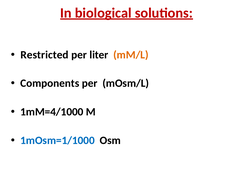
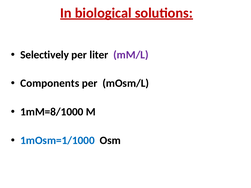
Restricted: Restricted -> Selectively (45, 55)
mM/L colour: orange -> purple (131, 55)
1mM=4/1000: 1mM=4/1000 -> 1mM=8/1000 (52, 112)
